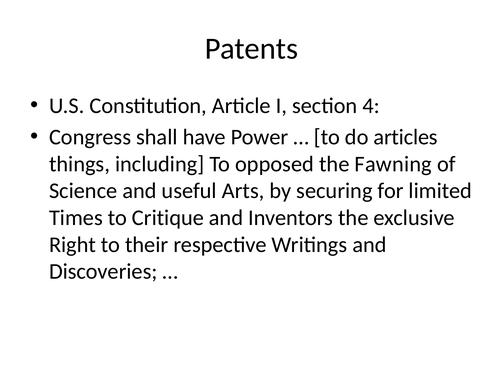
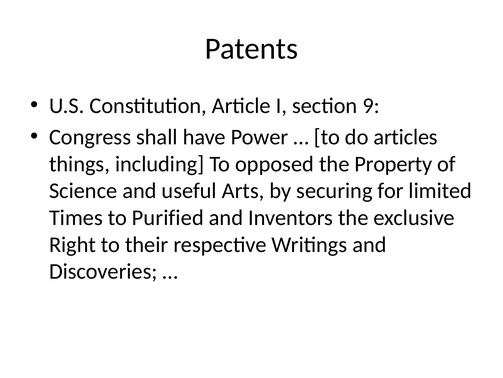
4: 4 -> 9 (371, 106)
Fawning: Fawning -> Property (393, 164)
Critique: Critique -> Purified (168, 217)
